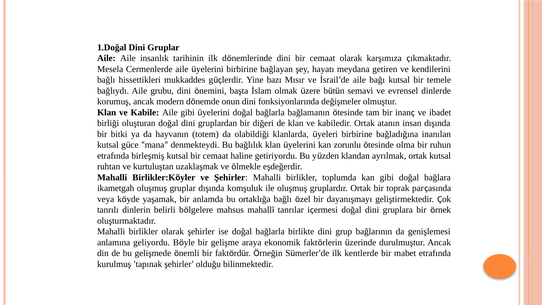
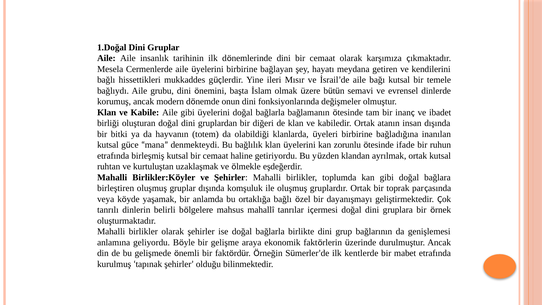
bazı: bazı -> ileri (274, 80)
olma: olma -> ifade (405, 145)
ikametgah: ikametgah -> birleştiren (116, 188)
